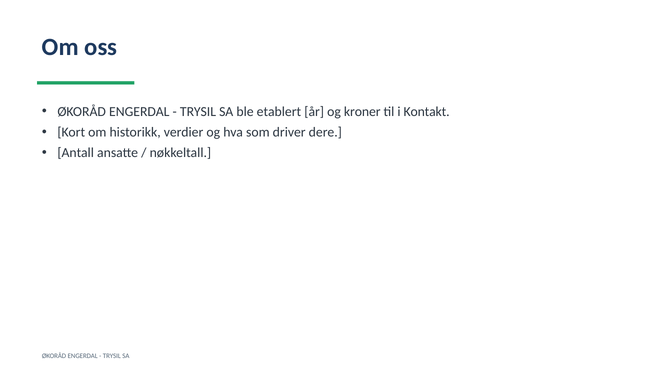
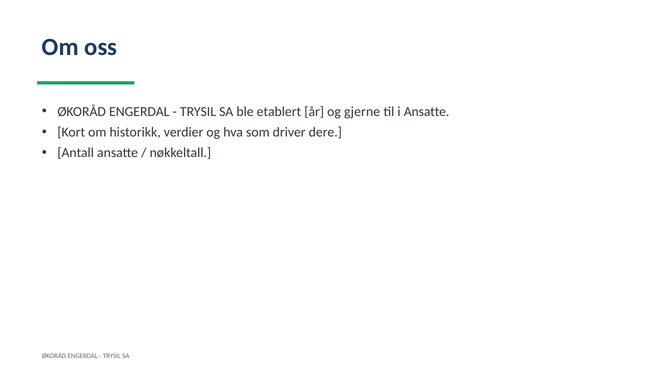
kroner: kroner -> gjerne (362, 112)
i Kontakt: Kontakt -> Ansatte (427, 112)
